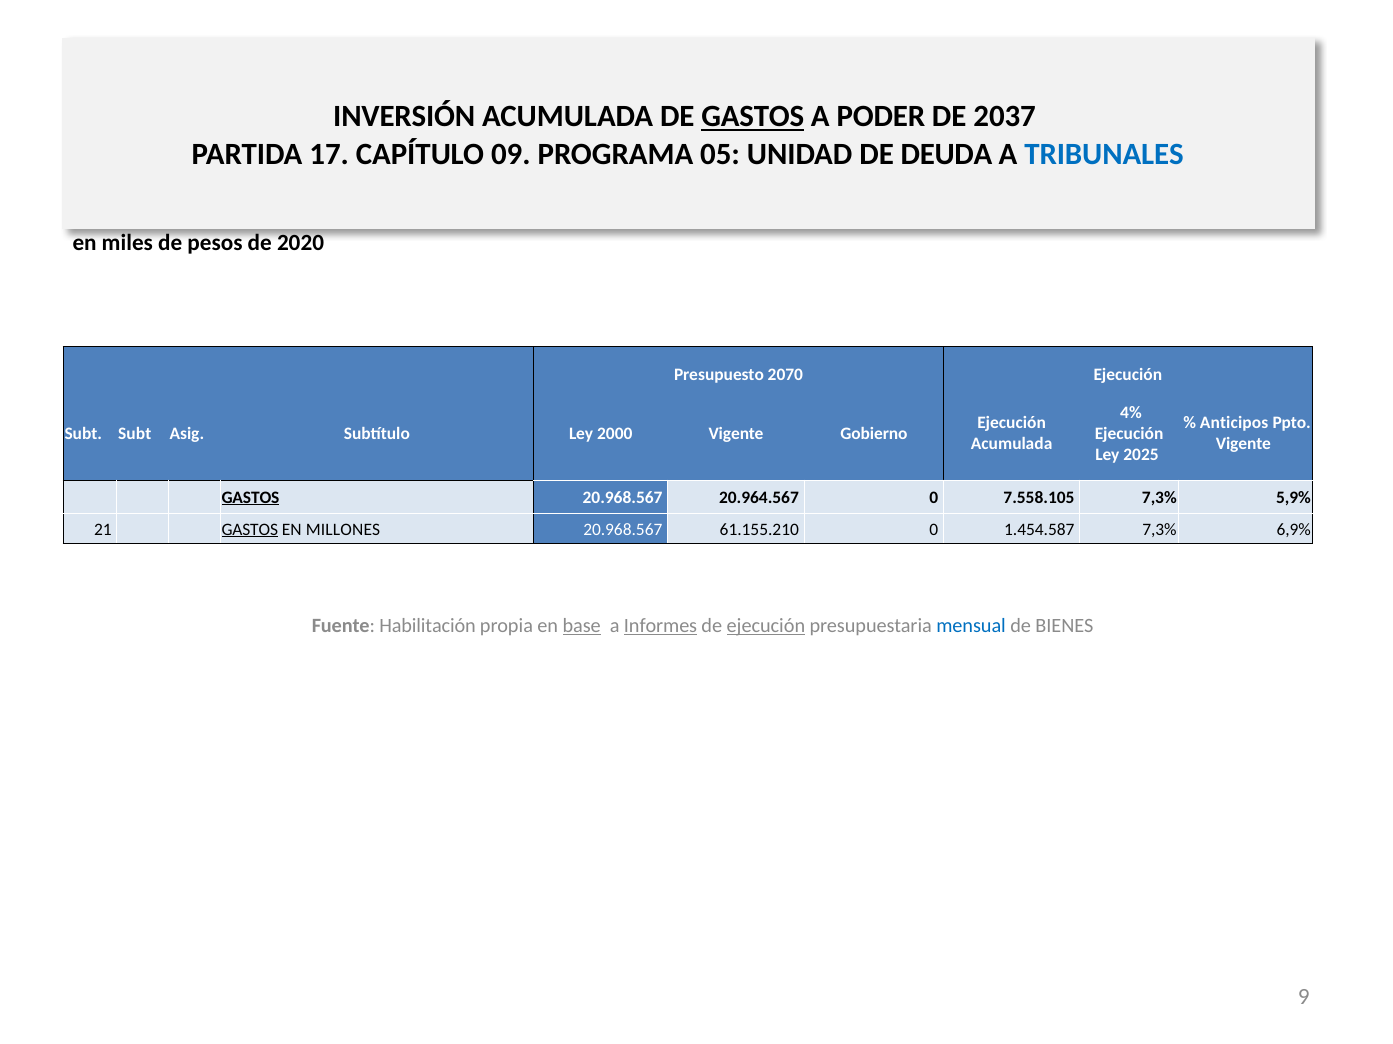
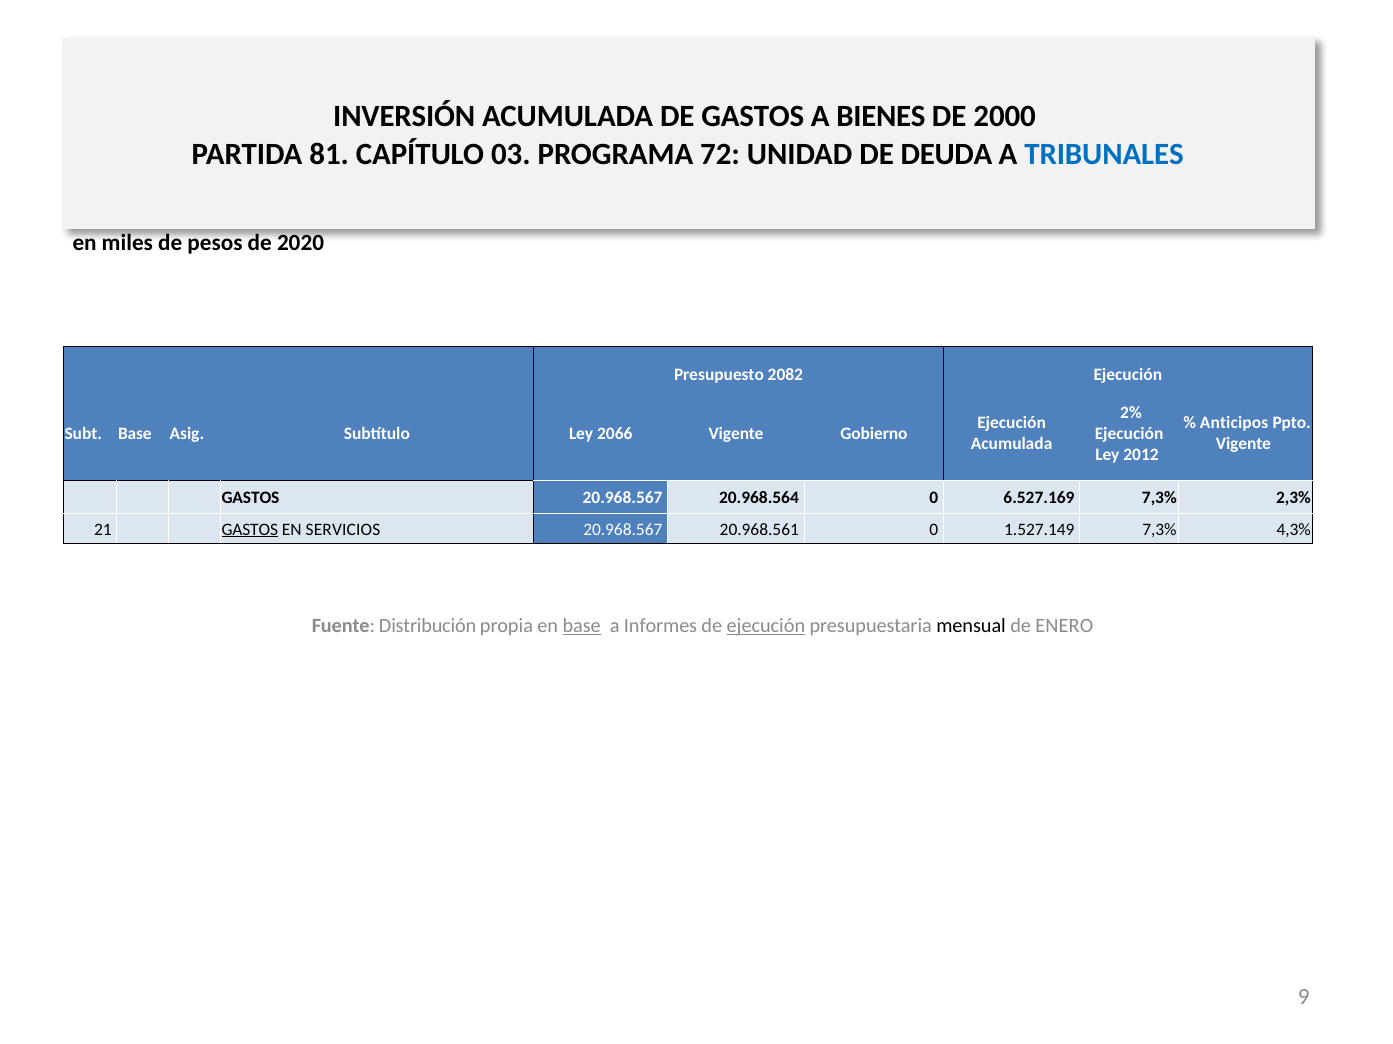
GASTOS underline: present -> none (753, 117)
PODER: PODER -> BIENES (881, 117)
2037: 2037 -> 2000 (1005, 117)
17: 17 -> 81 (329, 154)
09: 09 -> 03 (511, 154)
05: 05 -> 72 (720, 154)
2070: 2070 -> 2082 (785, 375)
4%: 4% -> 2% (1131, 413)
Subt Subt: Subt -> Base (135, 434)
2000: 2000 -> 2066 (615, 434)
2025: 2025 -> 2012 (1141, 455)
GASTOS underline: present -> none (250, 498)
20.964.567: 20.964.567 -> 20.968.564 (759, 498)
7.558.105: 7.558.105 -> 6.527.169 (1039, 498)
5,9%: 5,9% -> 2,3% (1294, 498)
MILLONES: MILLONES -> SERVICIOS (343, 530)
61.155.210: 61.155.210 -> 20.968.561 (759, 530)
1.454.587: 1.454.587 -> 1.527.149 (1039, 530)
6,9%: 6,9% -> 4,3% (1294, 530)
Habilitación: Habilitación -> Distribución (428, 626)
Informes underline: present -> none (661, 626)
mensual colour: blue -> black (971, 626)
BIENES: BIENES -> ENERO (1064, 626)
